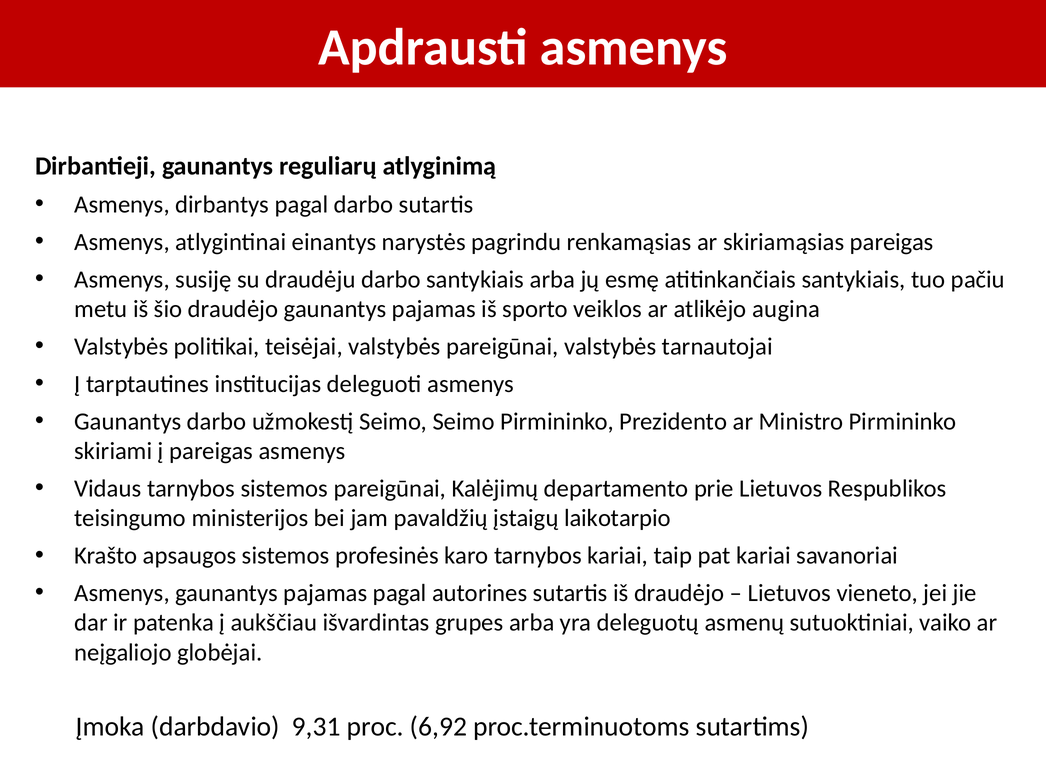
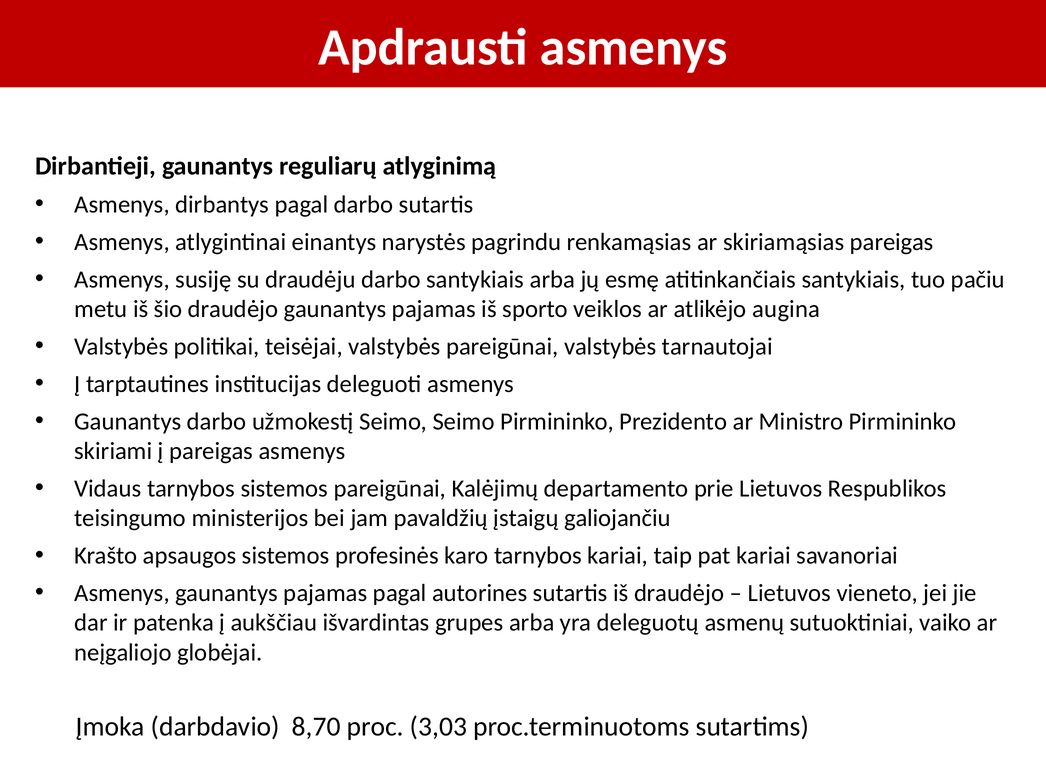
laikotarpio: laikotarpio -> galiojančiu (617, 519)
9,31: 9,31 -> 8,70 (316, 727)
6,92: 6,92 -> 3,03 (438, 727)
